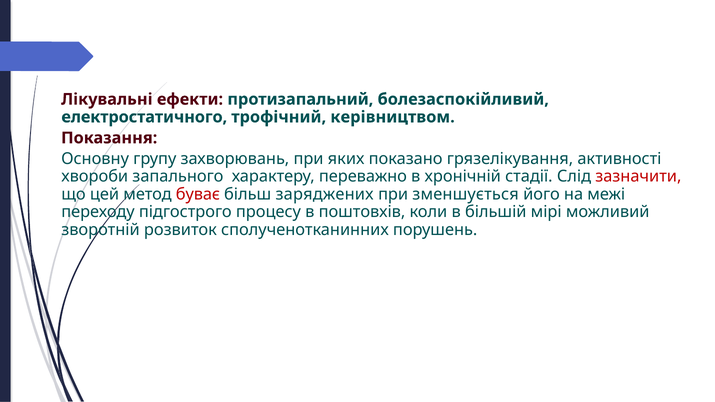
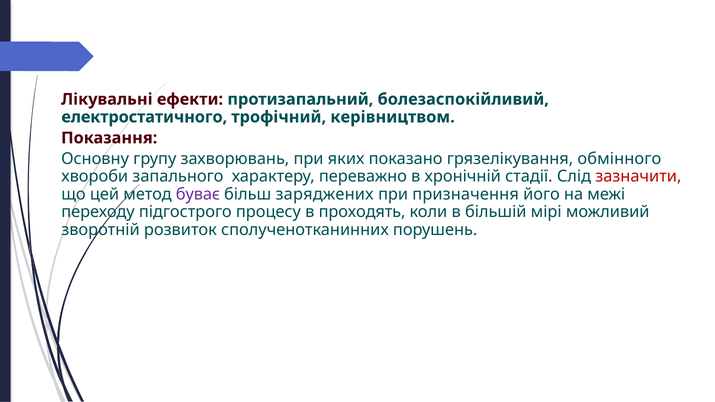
активності: активності -> обмінного (619, 159)
буває colour: red -> purple (198, 194)
зменшується: зменшується -> призначення (466, 194)
поштовхів: поштовхів -> проходять (362, 212)
